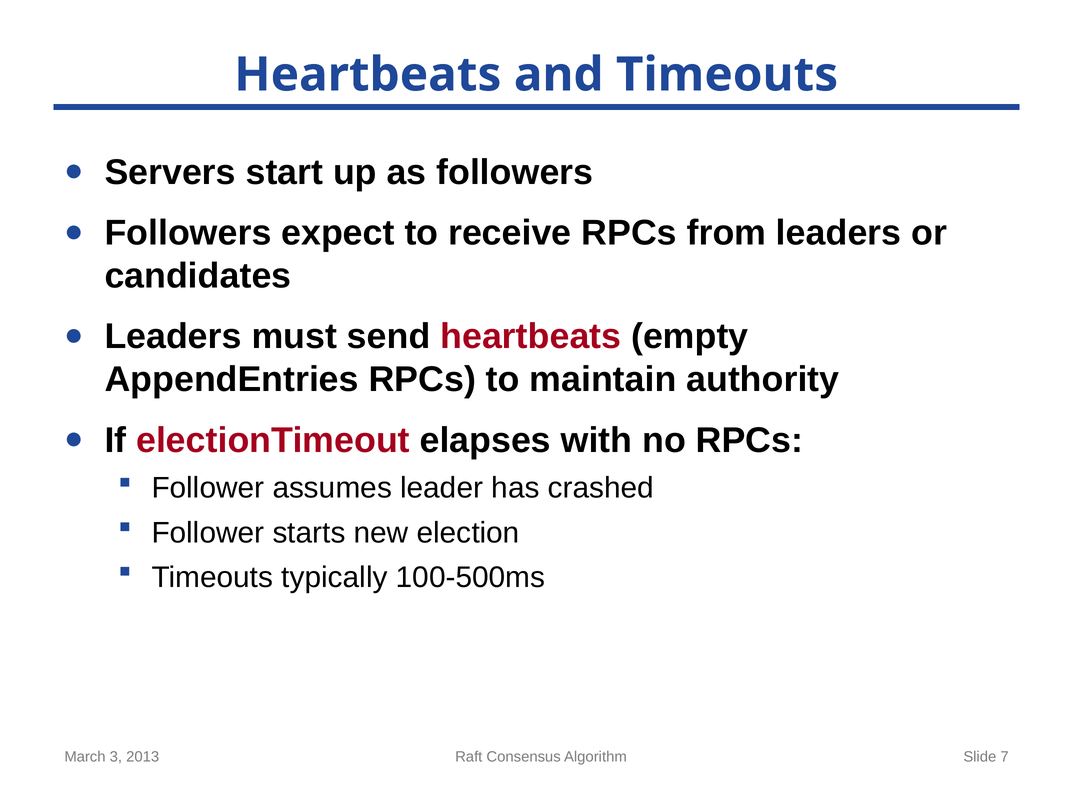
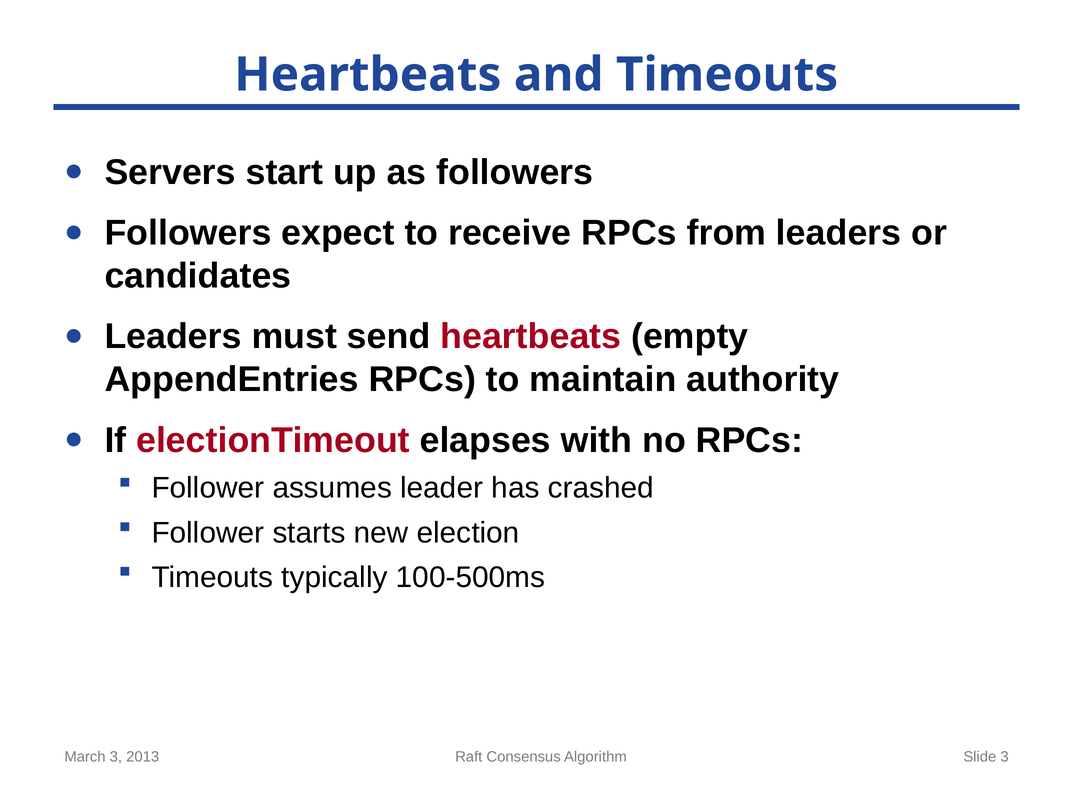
Slide 7: 7 -> 3 (1005, 758)
